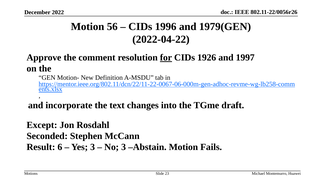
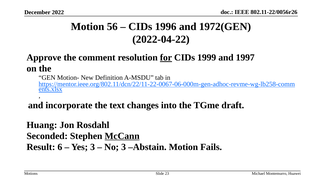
1979(GEN: 1979(GEN -> 1972(GEN (225, 27)
1926: 1926 -> 1999 (207, 58)
Except: Except -> Huang (42, 125)
McCann underline: none -> present (122, 136)
